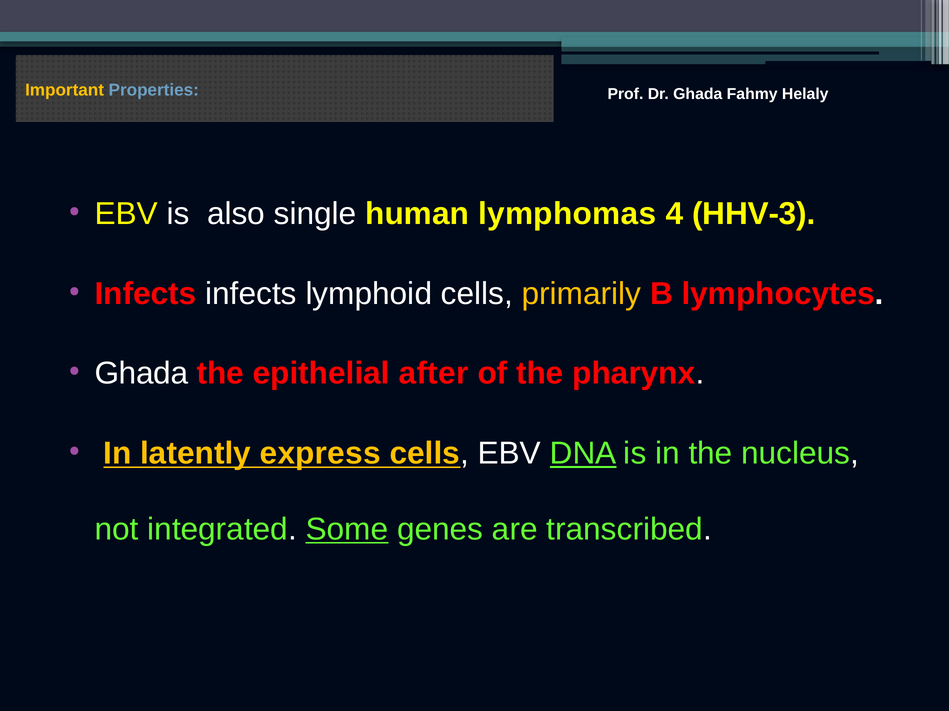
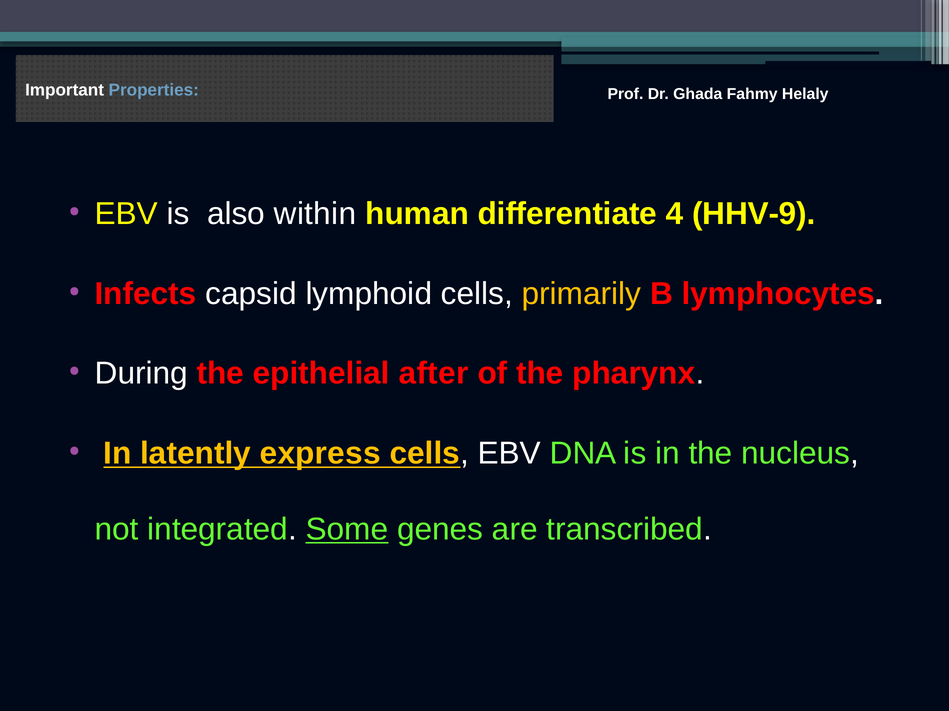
Important colour: yellow -> white (65, 90)
single: single -> within (315, 214)
lymphomas: lymphomas -> differentiate (567, 214)
HHV-3: HHV-3 -> HHV-9 (754, 214)
Infects infects: infects -> capsid (251, 294)
Ghada: Ghada -> During (141, 374)
DNA underline: present -> none (583, 454)
